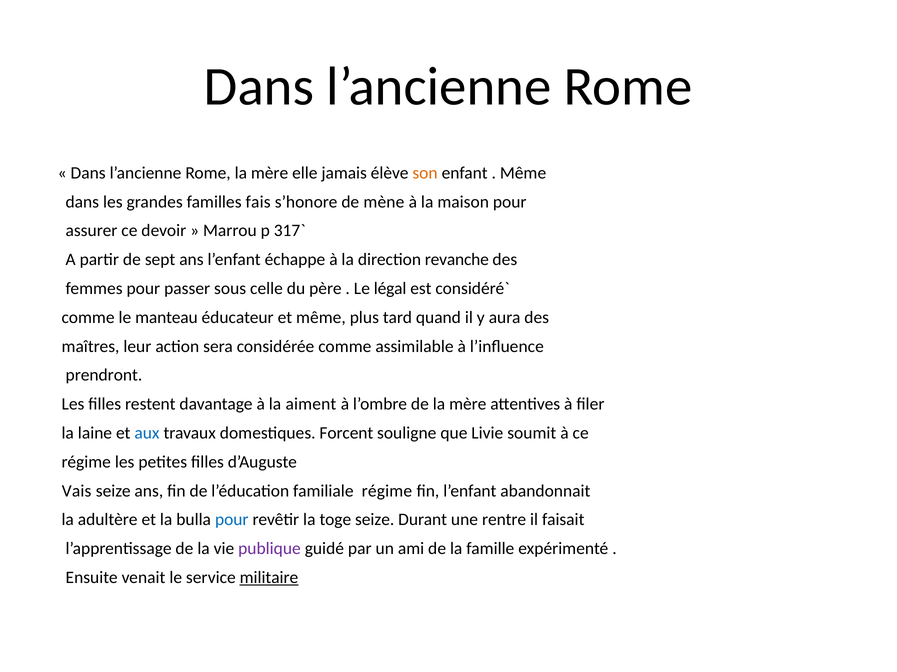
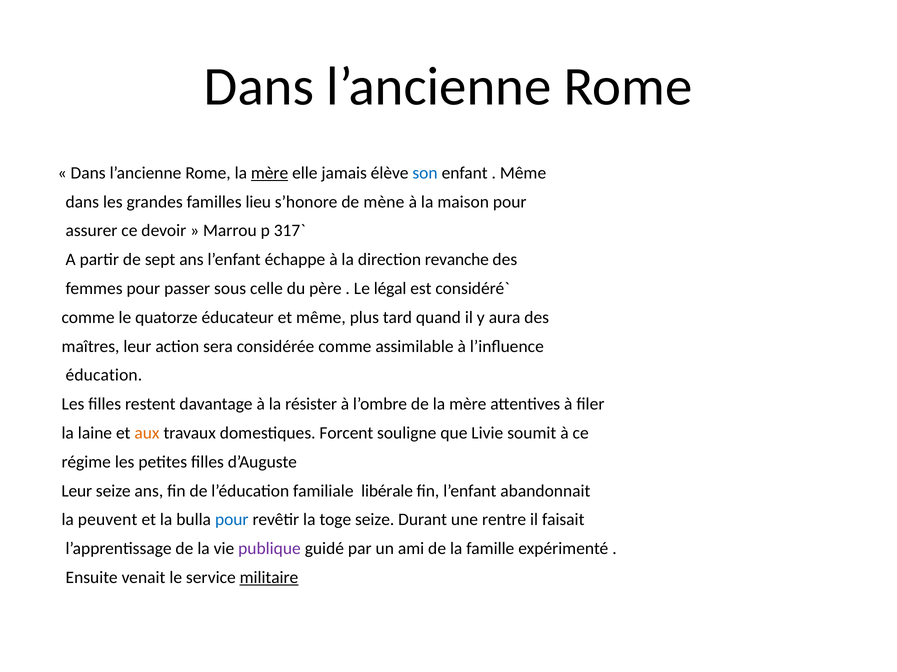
mère underline: none -> present (270, 173)
son colour: orange -> blue (425, 173)
fais: fais -> lieu (258, 202)
manteau: manteau -> quatorze (166, 318)
prendront: prendront -> éducation (104, 376)
aiment: aiment -> résister (311, 405)
aux colour: blue -> orange (147, 433)
Vais: Vais -> Leur (77, 491)
familiale régime: régime -> libérale (387, 491)
adultère: adultère -> peuvent (108, 520)
